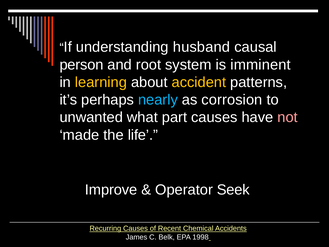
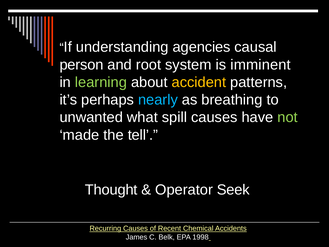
husband: husband -> agencies (202, 47)
learning colour: yellow -> light green (101, 82)
corrosion: corrosion -> breathing (232, 100)
part: part -> spill (174, 117)
not colour: pink -> light green (288, 117)
life: life -> tell (143, 135)
Improve: Improve -> Thought (111, 190)
